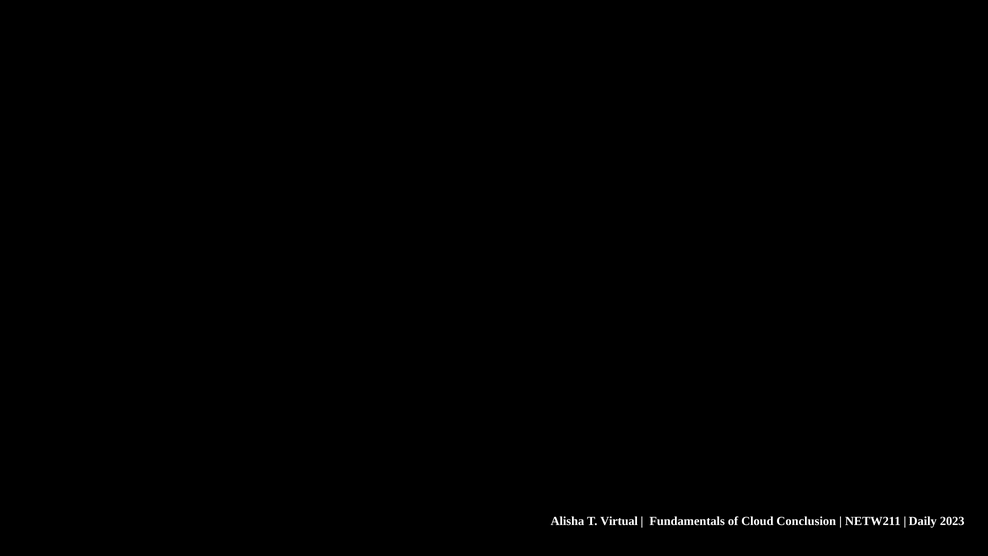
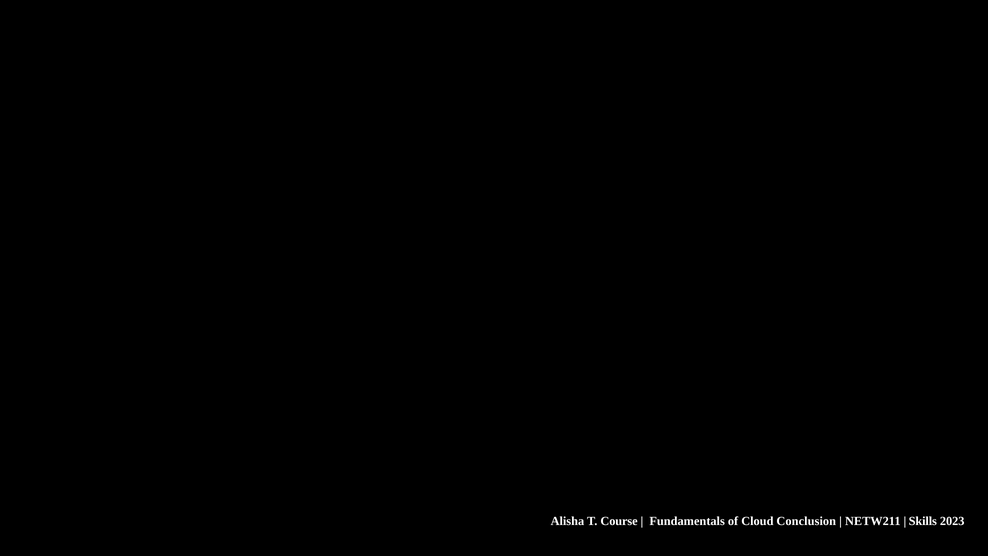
Virtual: Virtual -> Course (619, 521)
Daily: Daily -> Skills (923, 521)
